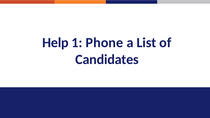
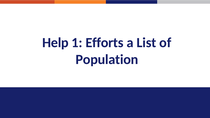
Phone: Phone -> Efforts (105, 43)
Candidates: Candidates -> Population (107, 60)
